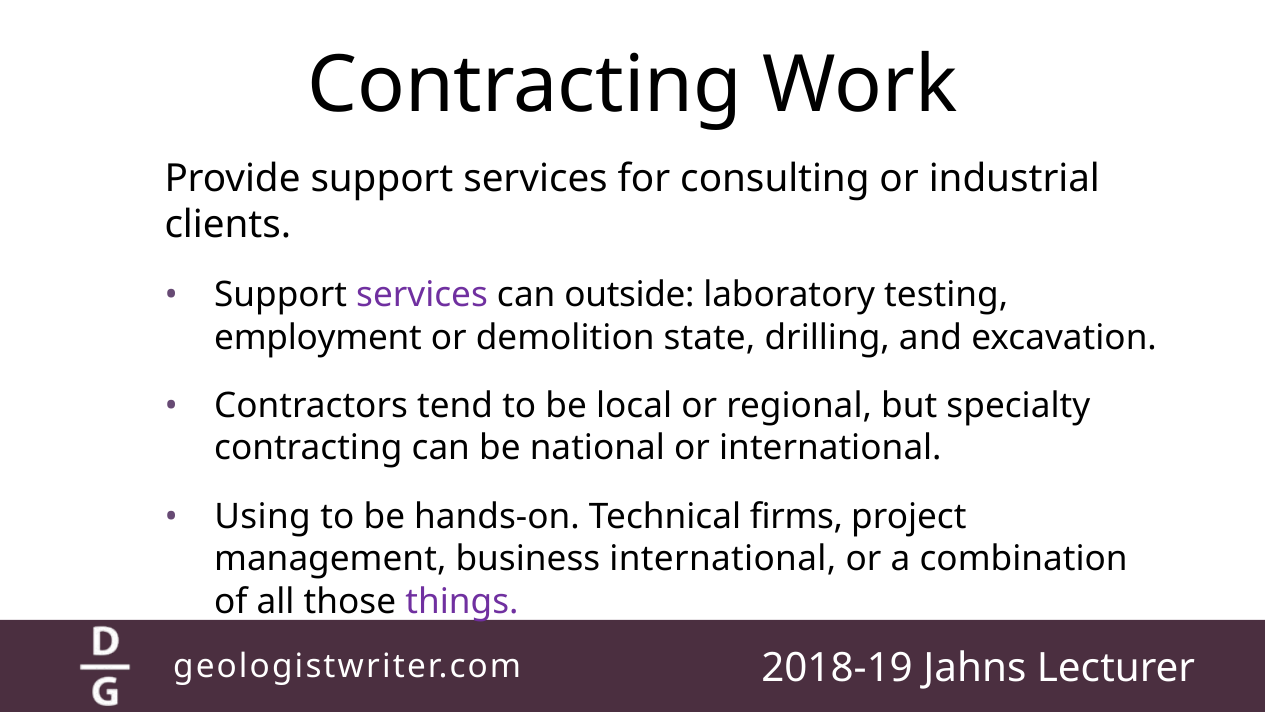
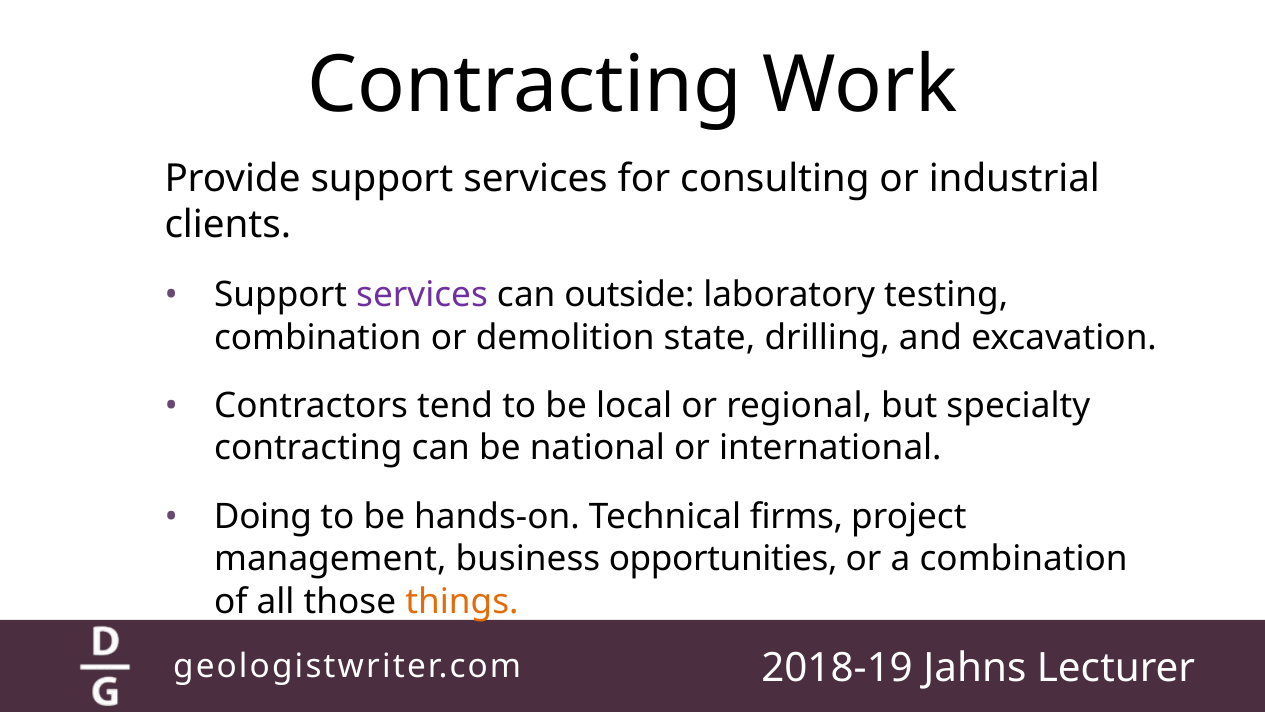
employment: employment -> combination (318, 337)
Using: Using -> Doing (263, 517)
business international: international -> opportunities (723, 559)
things colour: purple -> orange (462, 601)
